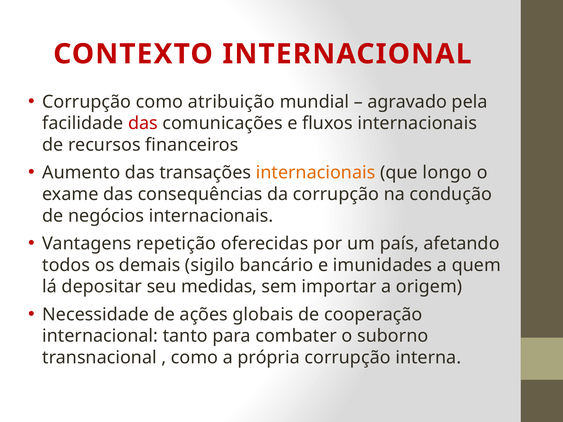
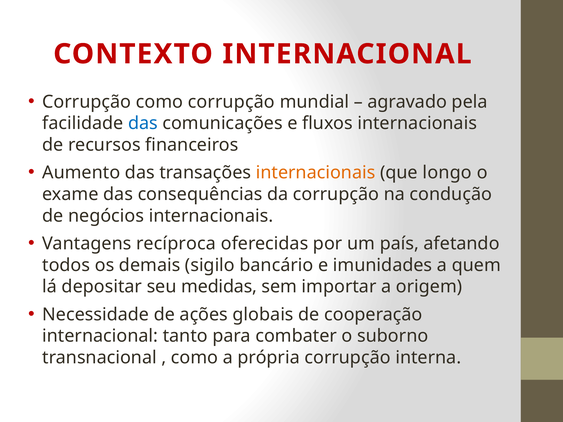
como atribuição: atribuição -> corrupção (231, 102)
das colour: red -> blue (143, 123)
repetição: repetição -> recíproca (176, 244)
